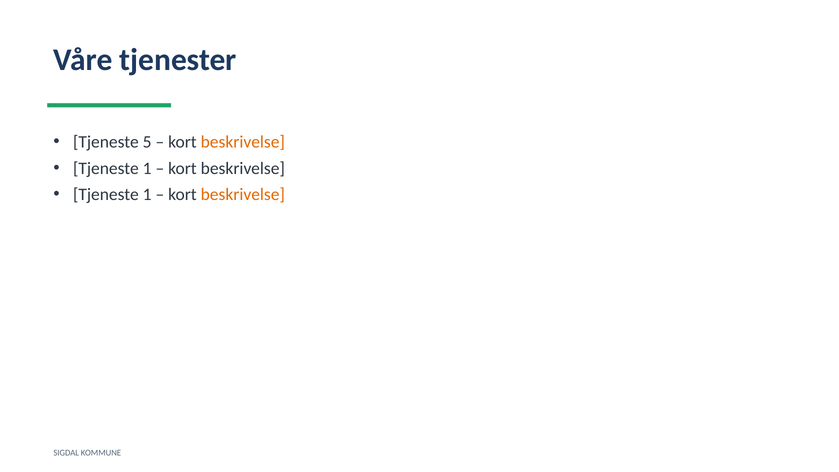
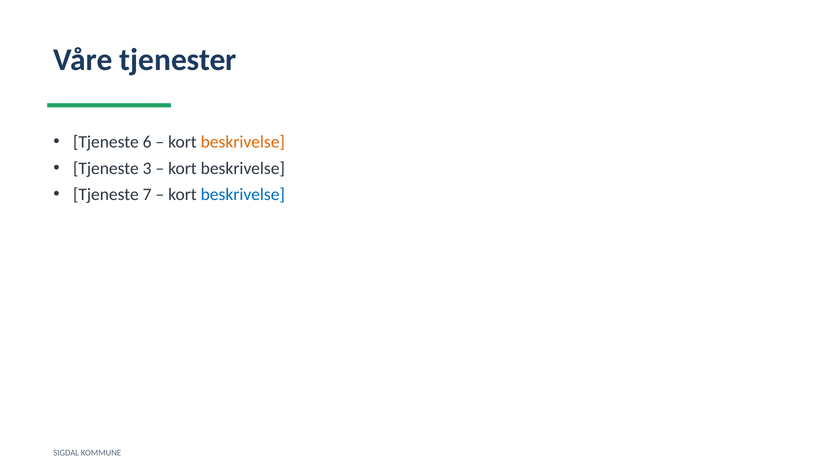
5: 5 -> 6 (147, 142)
1: 1 -> 3 (147, 168)
1: 1 -> 7 (147, 195)
beskrivelse colour: orange -> blue (243, 195)
